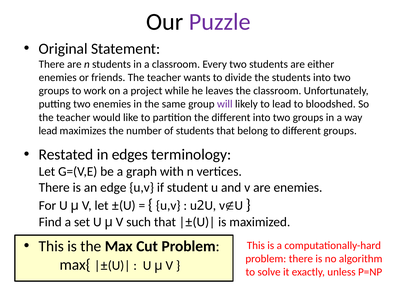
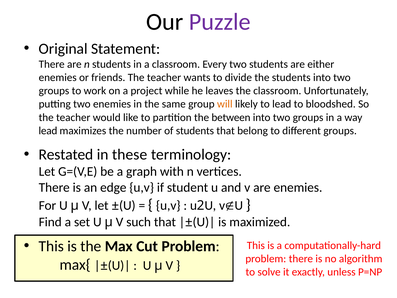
will colour: purple -> orange (225, 104)
the different: different -> between (231, 117)
edges: edges -> these (130, 154)
